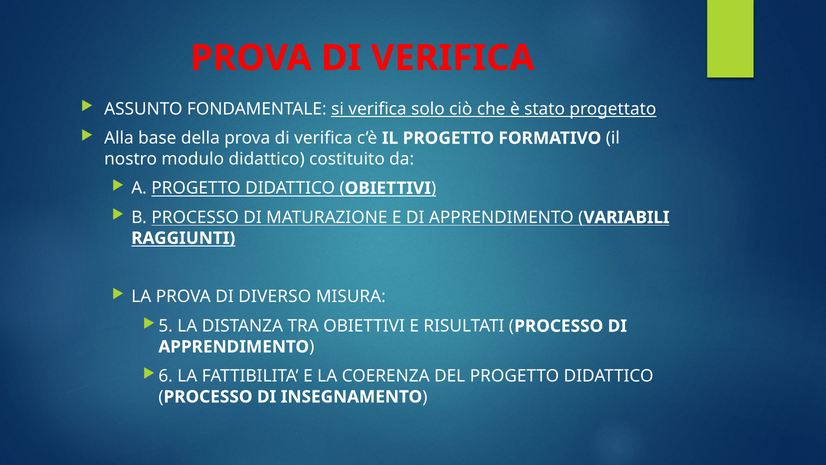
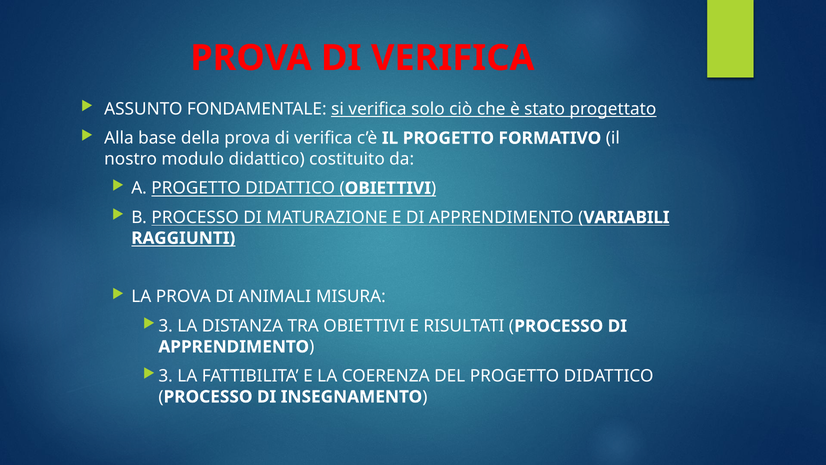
DIVERSO: DIVERSO -> ANIMALI (275, 297)
5: 5 -> 3 (166, 326)
6: 6 -> 3 (166, 376)
